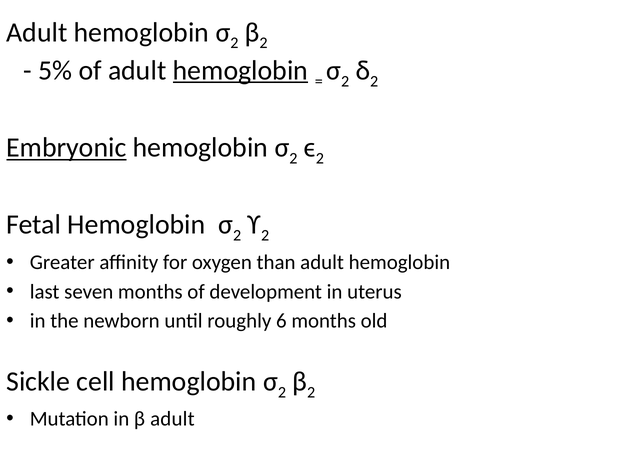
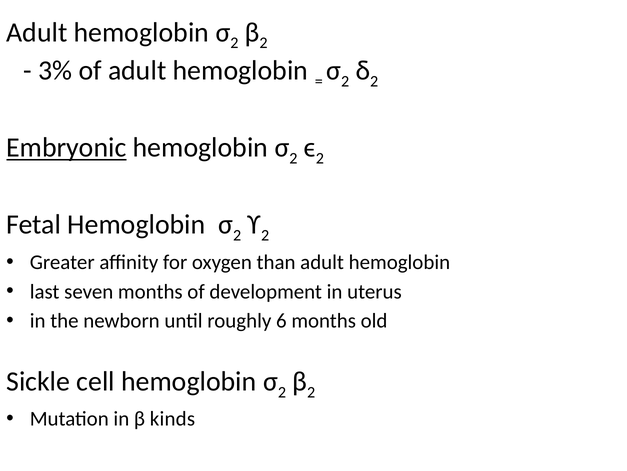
5%: 5% -> 3% (55, 70)
hemoglobin underline: present -> none (240, 70)
β adult: adult -> kinds (172, 418)
